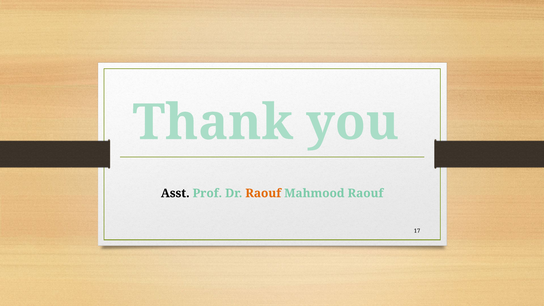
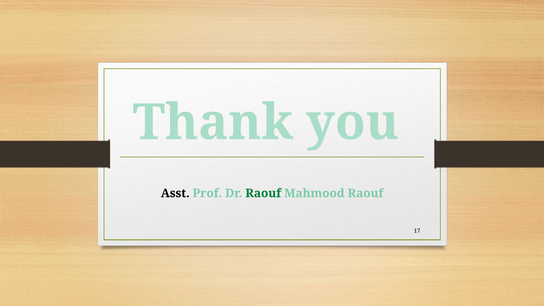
Raouf colour: orange -> green (263, 193)
